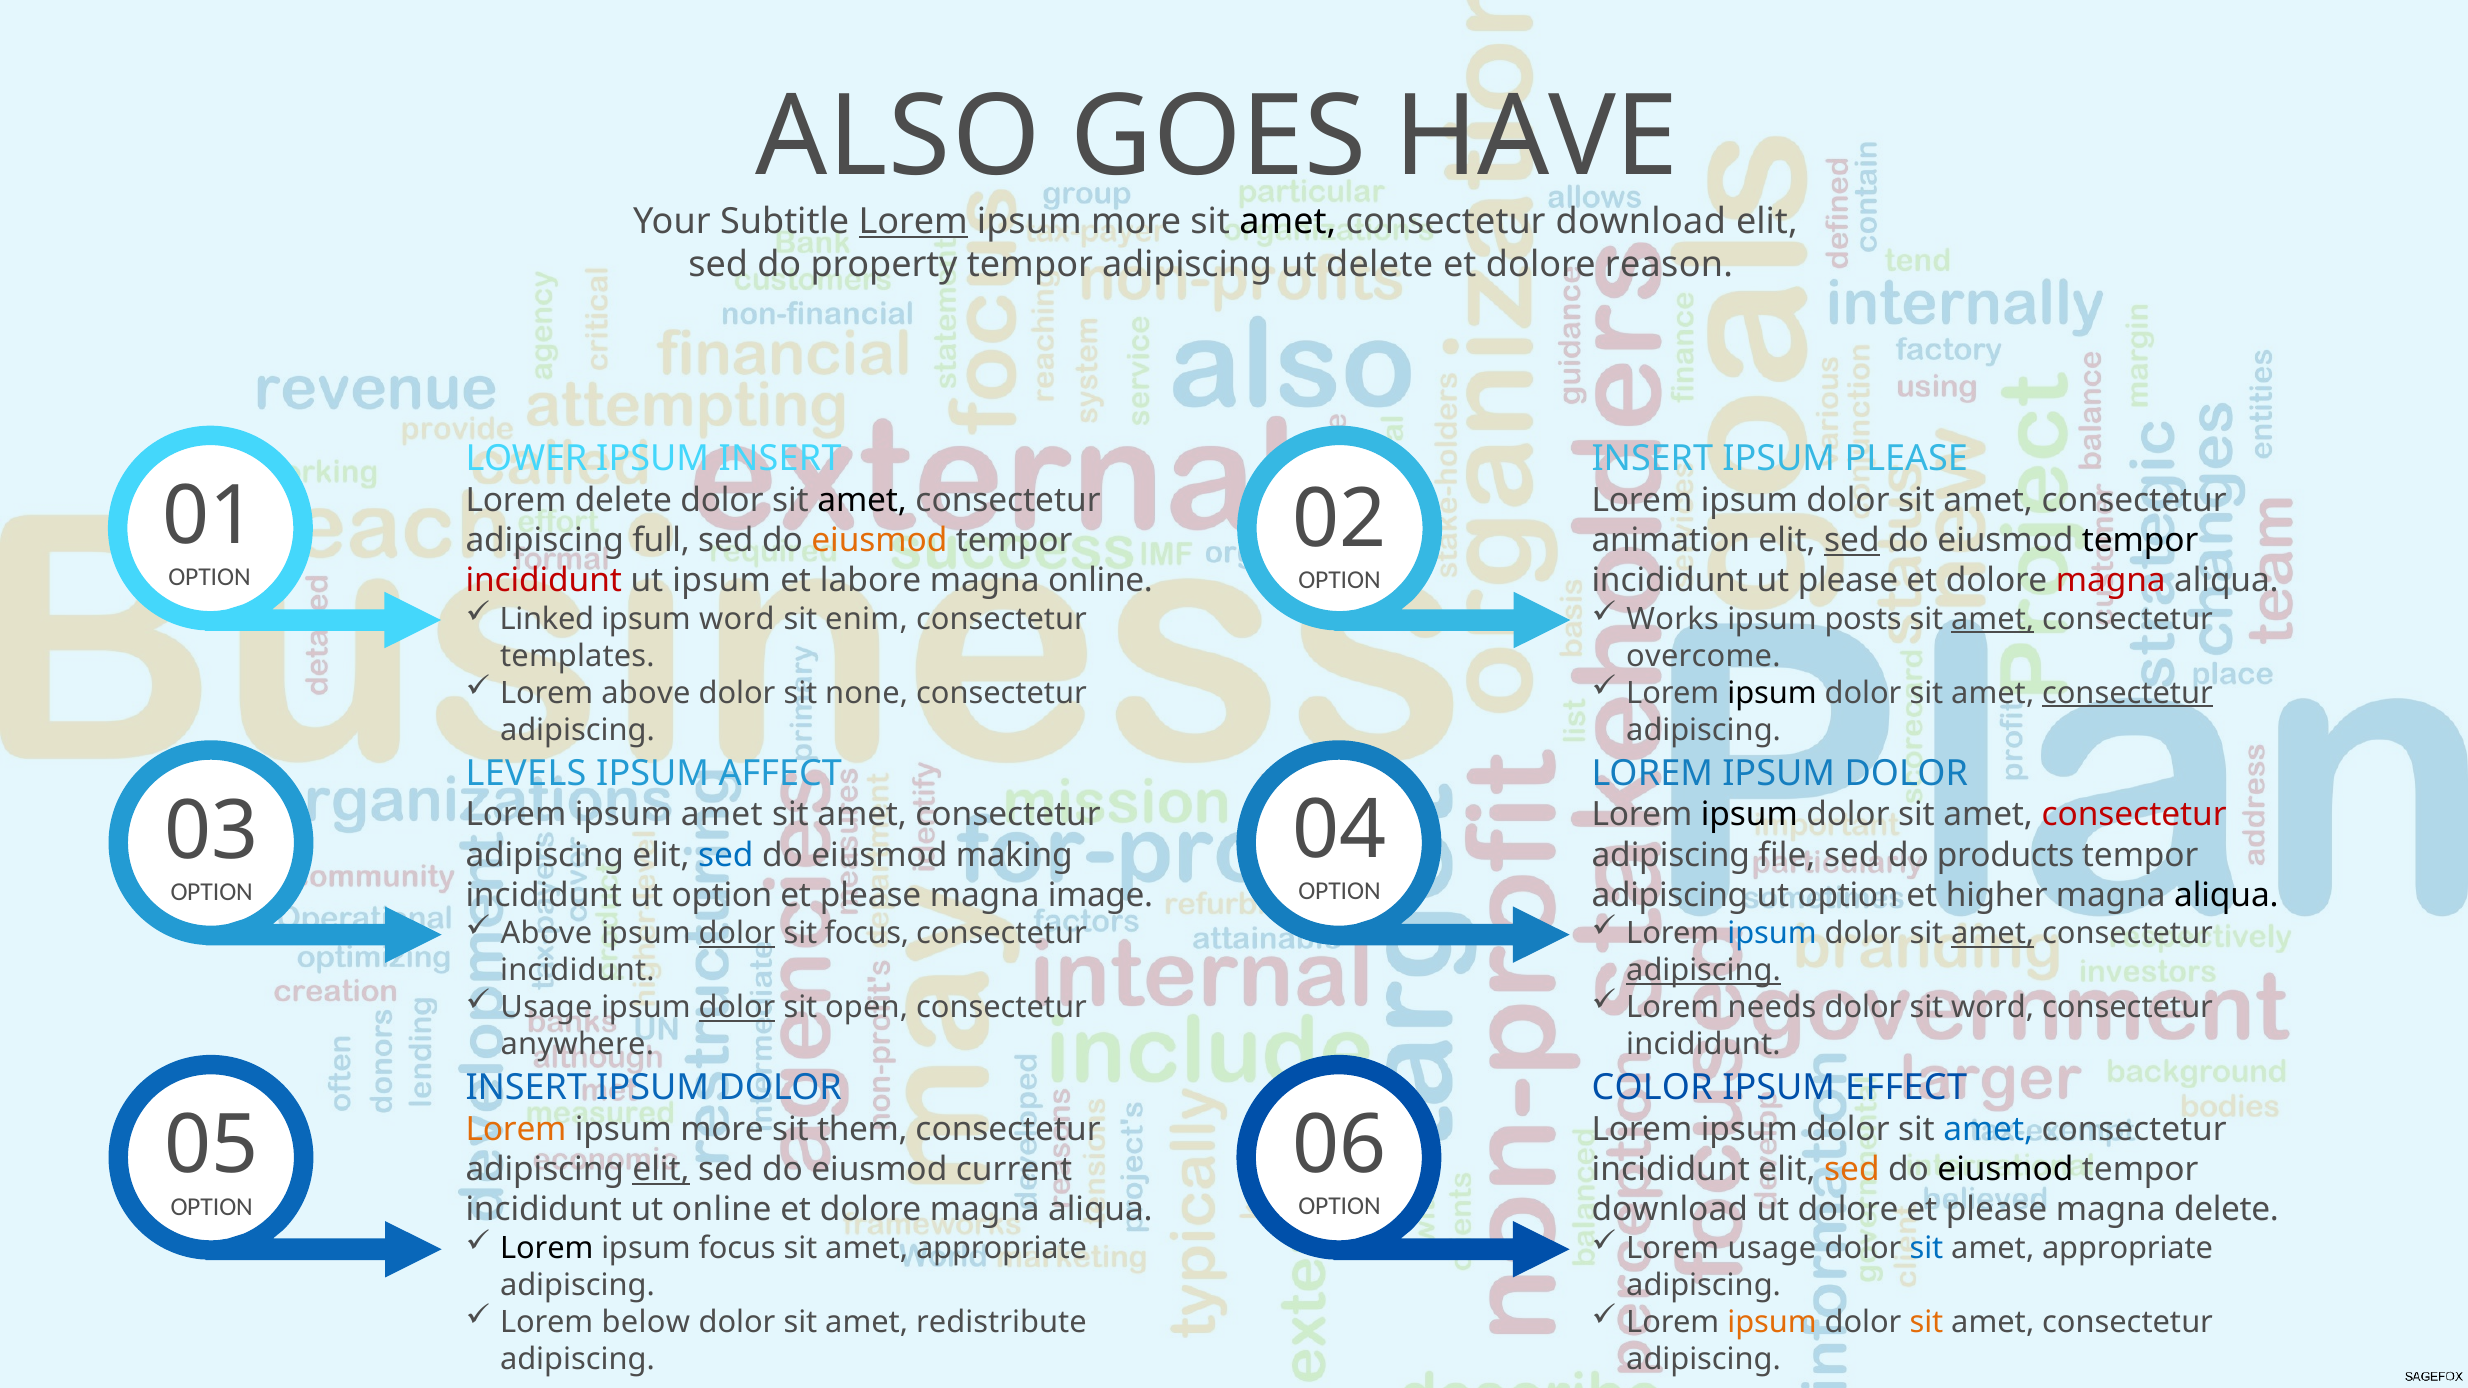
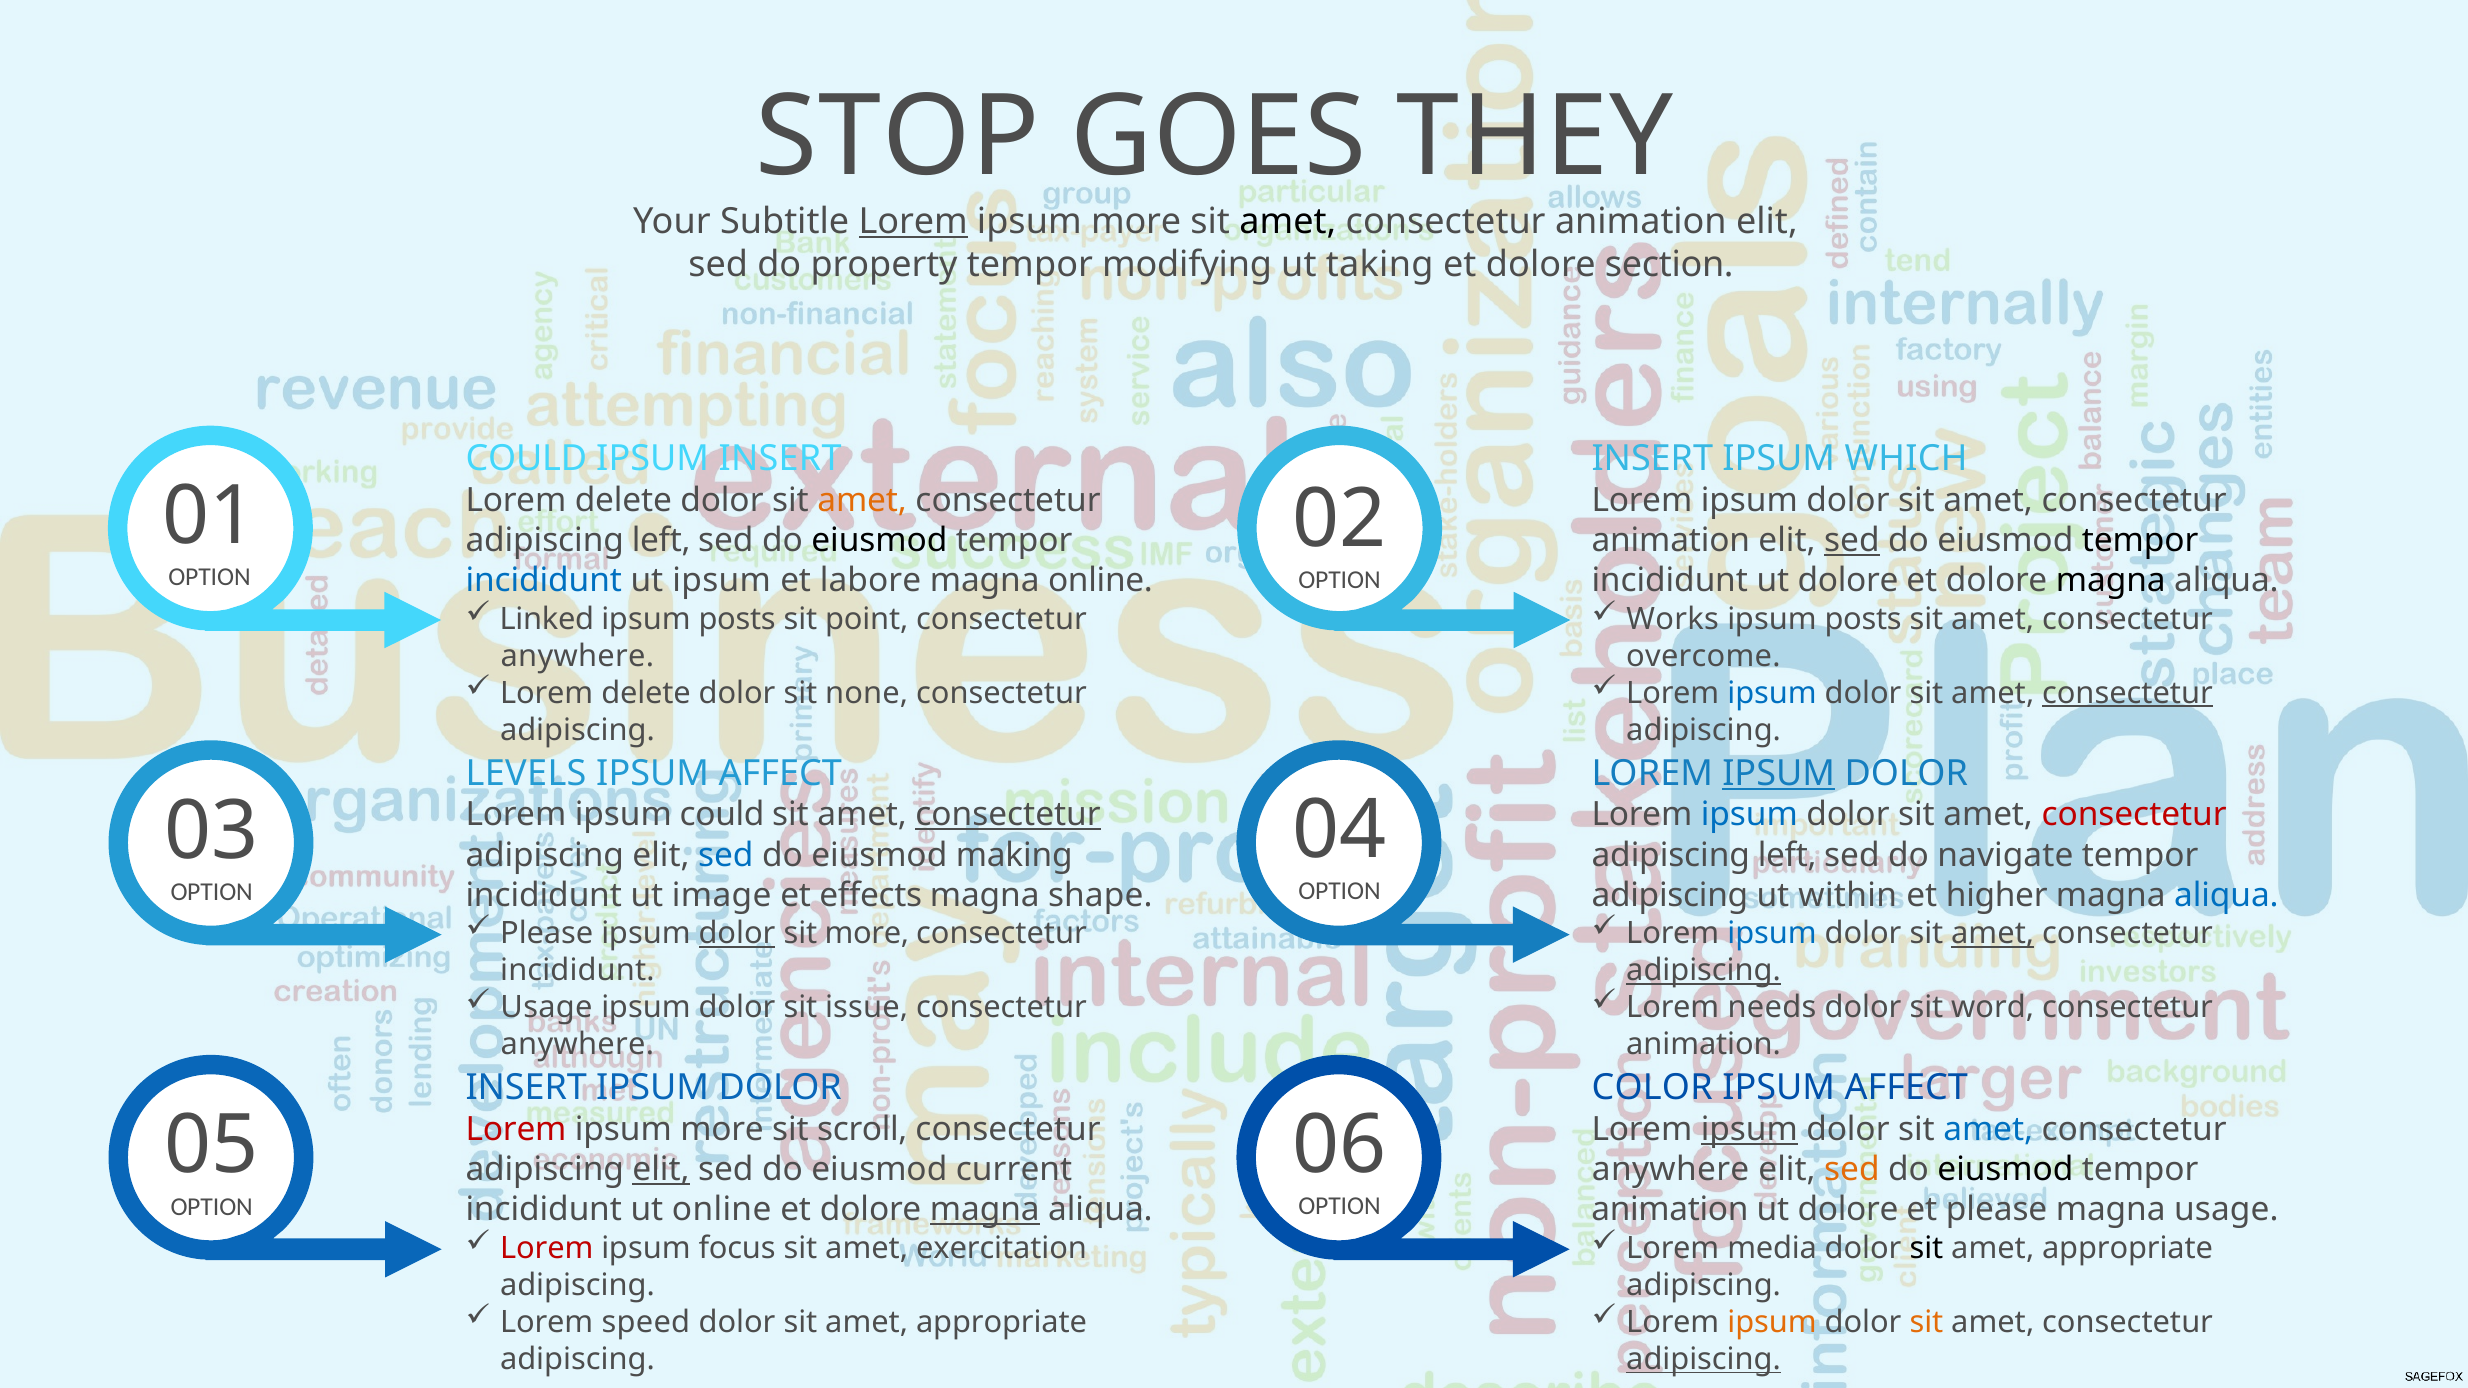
ALSO: ALSO -> STOP (898, 137)
HAVE: HAVE -> THEY (1535, 137)
download: download -> animation (1641, 221)
adipiscing: adipiscing -> modifying (1187, 264)
ut delete: delete -> taking (1380, 264)
reason: reason -> section (1669, 264)
LOWER: LOWER -> COULD (526, 459)
IPSUM PLEASE: PLEASE -> WHICH (1906, 459)
amet colour: black -> orange (862, 500)
full: full -> left (661, 541)
eiusmod colour: orange -> black (879, 541)
incididunt colour: red -> blue (544, 581)
incididunt ut please: please -> dolore (1848, 581)
magna colour: red -> black (2111, 581)
word: word -> posts (737, 619)
enim: enim -> point (867, 619)
amet underline: present -> none (1993, 619)
templates: templates -> anywhere (577, 656)
above: above -> delete (646, 693)
ipsum colour: black -> blue (1772, 693)
IPSUM underline: none -> present (1779, 774)
ipsum amet: amet -> could (722, 815)
consectetur underline: none -> present (1008, 815)
ipsum colour: black -> blue (1749, 815)
file: file -> left (1787, 855)
products: products -> navigate (2005, 855)
incididunt ut option: option -> image (722, 895)
please: please -> effects (871, 895)
image: image -> shape (1100, 895)
option: option -> within (1848, 895)
aliqua colour: black -> blue (2226, 895)
Above: Above -> Please (547, 934)
sit focus: focus -> more (867, 934)
dolor underline: present -> none (737, 1008)
open: open -> issue (867, 1008)
incididunt: incididunt -> animation (1704, 1045)
EFFECT: EFFECT -> AFFECT (1906, 1088)
Lorem colour: orange -> red (516, 1130)
them: them -> scroll (862, 1130)
ipsum underline: none -> present (1749, 1130)
incididunt: incididunt -> anywhere (1671, 1170)
magna underline: none -> present (985, 1210)
download: download -> animation (1670, 1210)
magna delete: delete -> usage (2226, 1210)
Lorem colour: black -> red (547, 1248)
appropriate: appropriate -> exercitation (1001, 1248)
Lorem usage: usage -> media (1772, 1248)
sit colour: blue -> black (1926, 1248)
below: below -> speed (646, 1322)
redistribute: redistribute -> appropriate (1001, 1322)
adipiscing underline: none -> present (1704, 1359)
